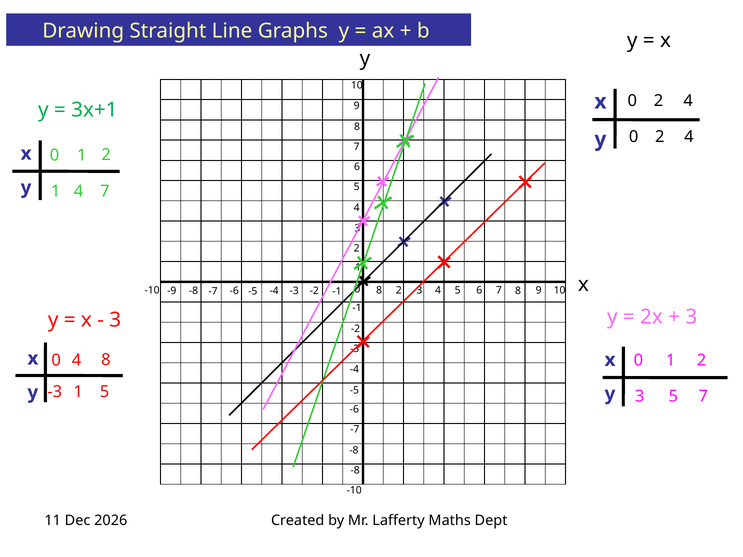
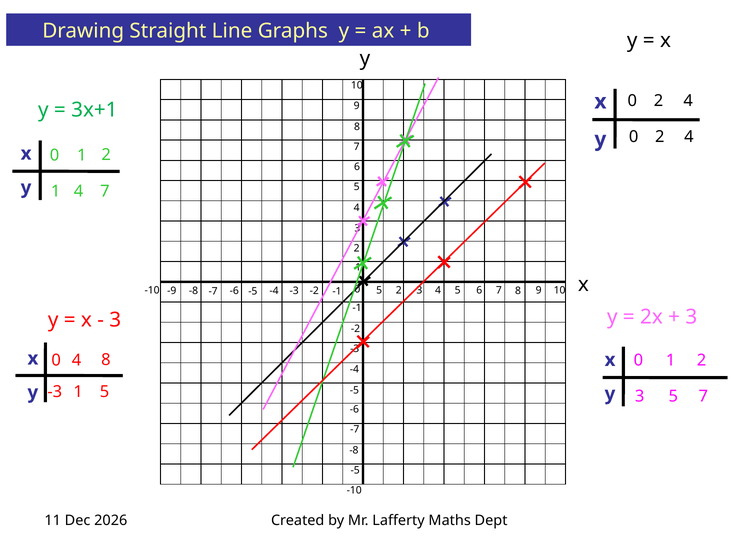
0 8: 8 -> 5 (379, 290)
-8: -8 -> -5 (355, 470)
